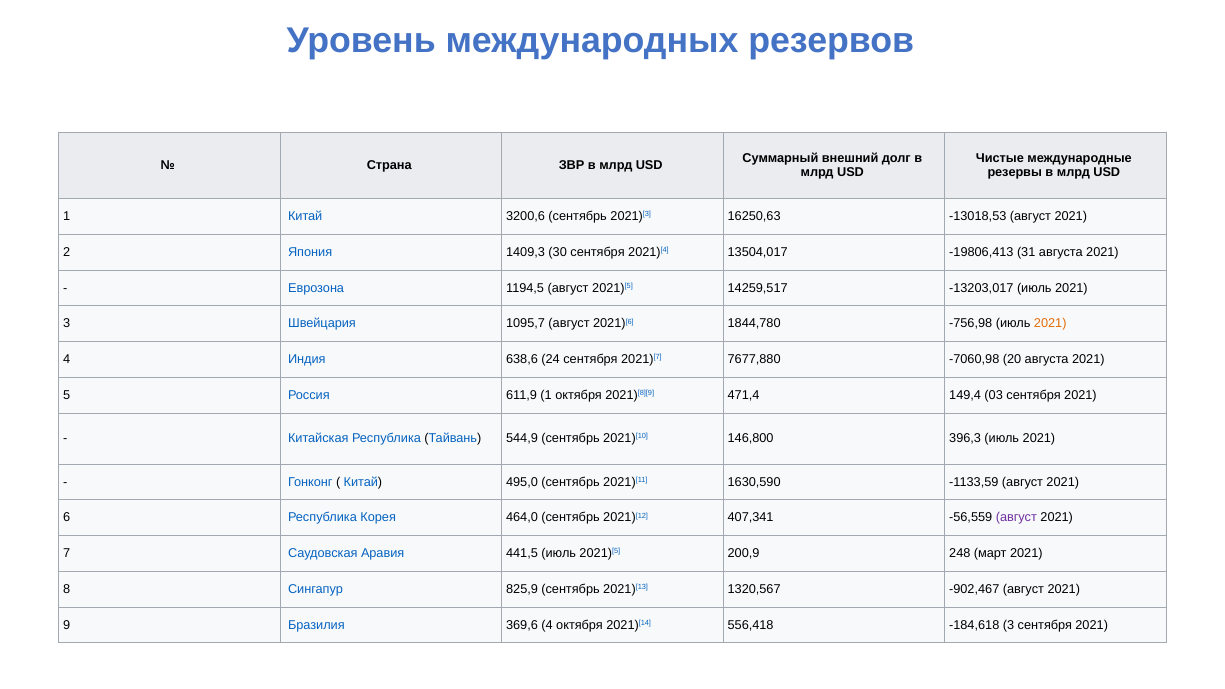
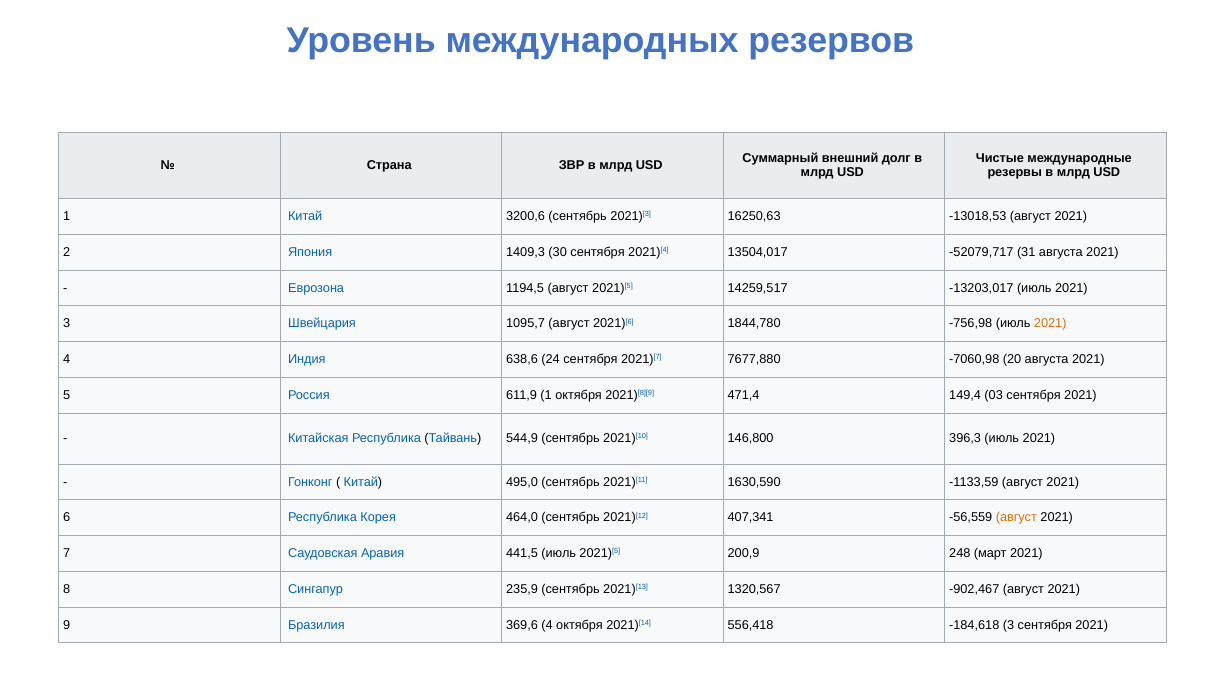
-19806,413: -19806,413 -> -52079,717 (981, 252)
август colour: purple -> orange (1016, 518)
825,9: 825,9 -> 235,9 (522, 589)
